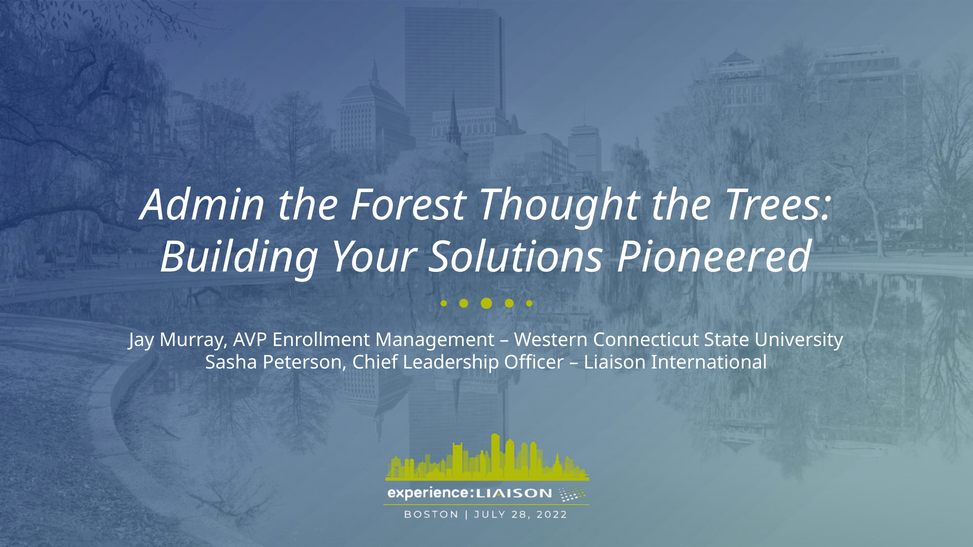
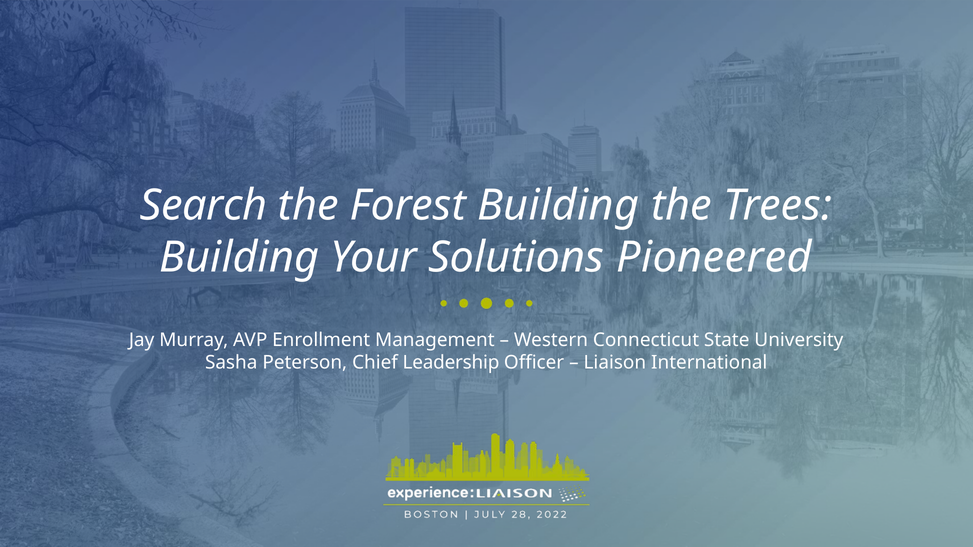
Admin: Admin -> Search (204, 206)
Forest Thought: Thought -> Building (558, 206)
